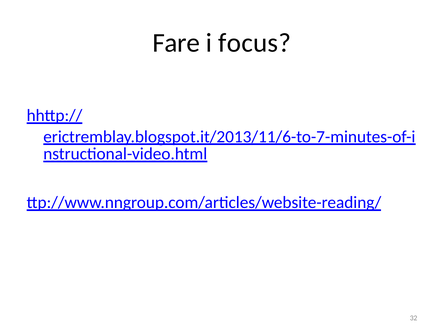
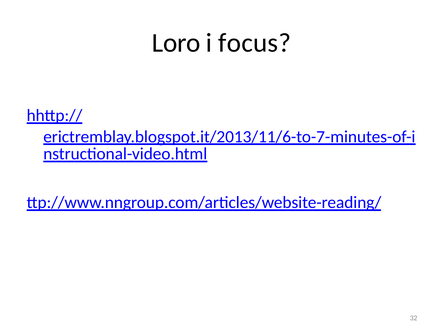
Fare: Fare -> Loro (176, 43)
